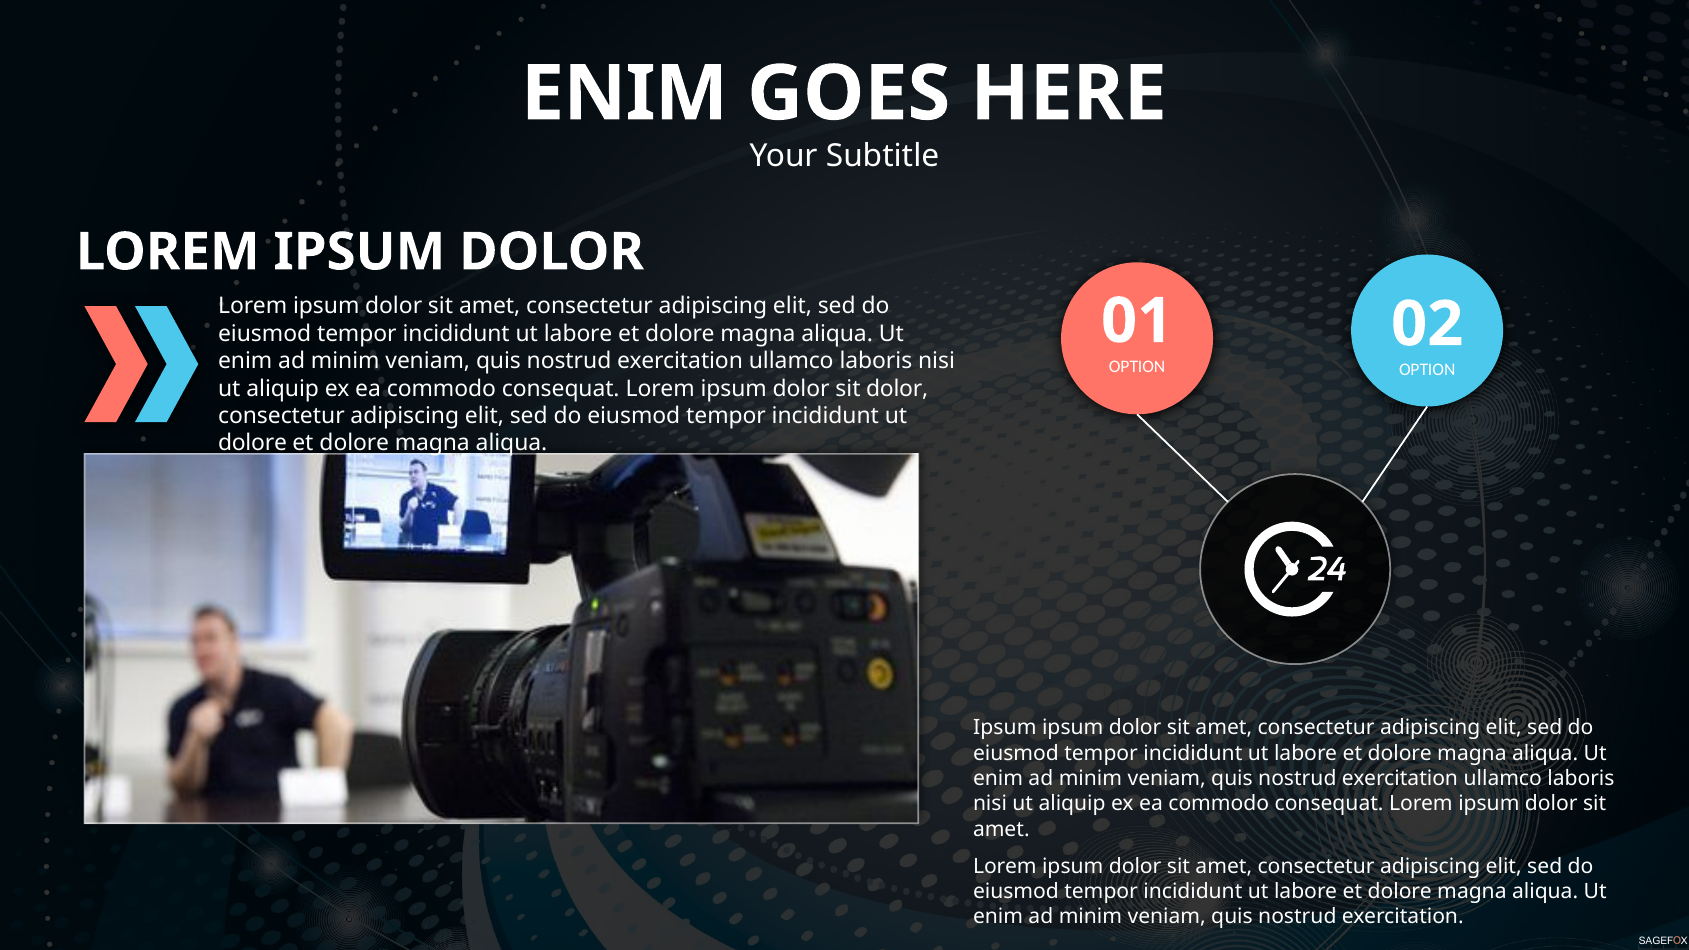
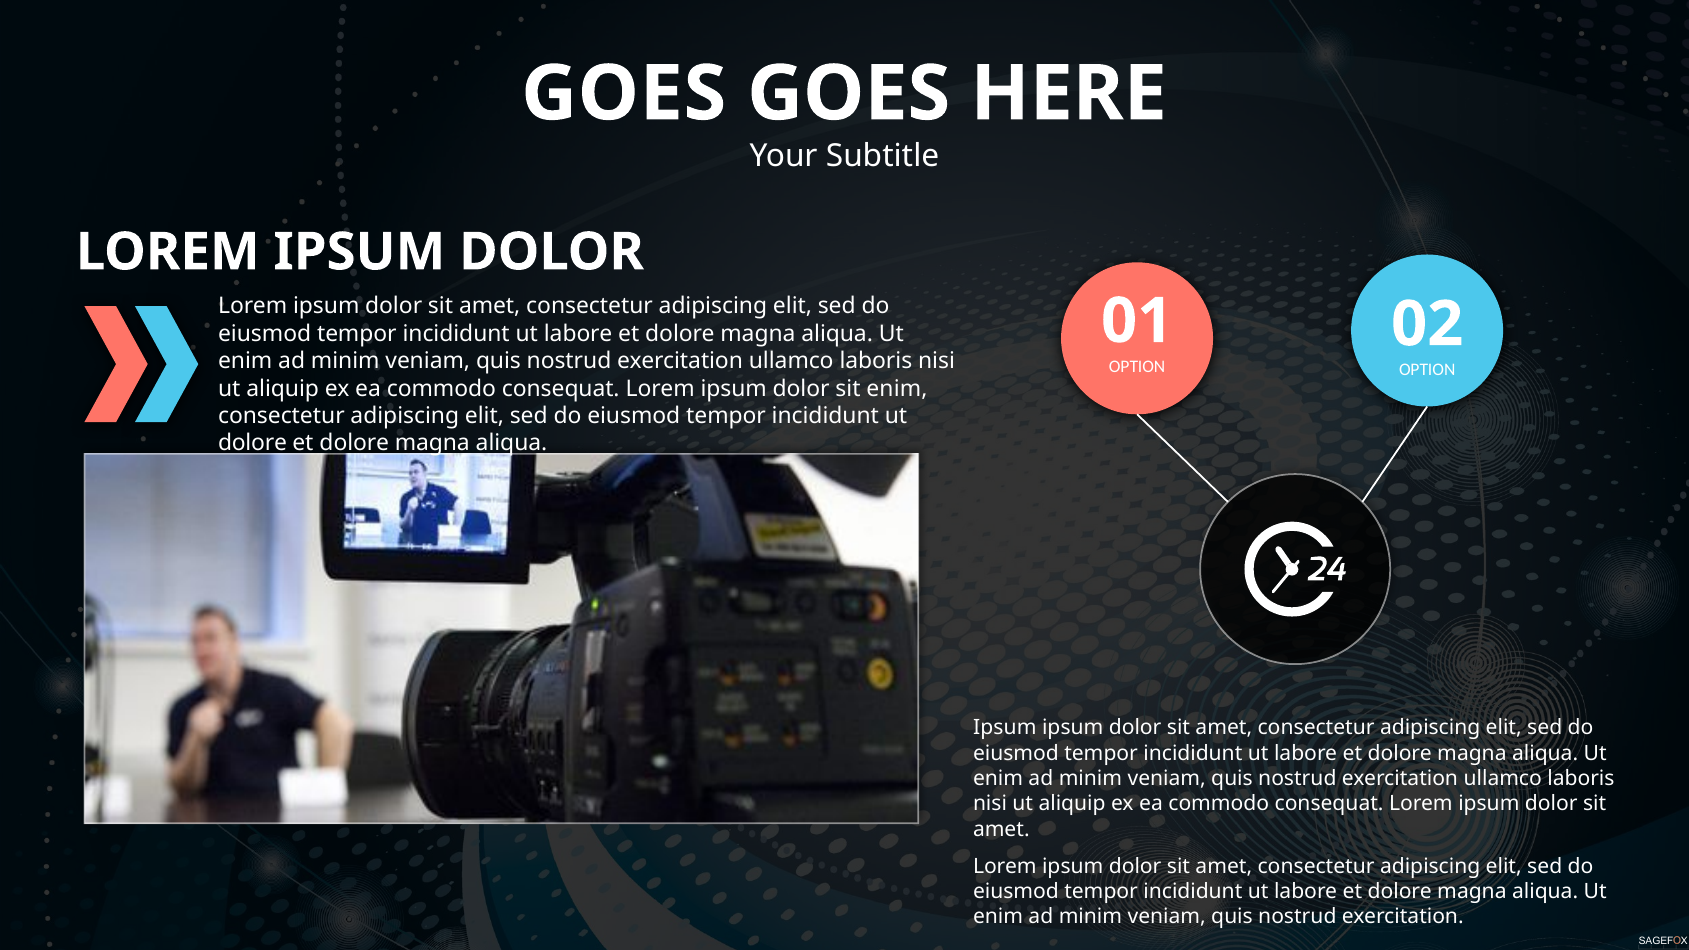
ENIM: ENIM -> GOES (624, 94)
sit dolor: dolor -> enim (897, 388)
